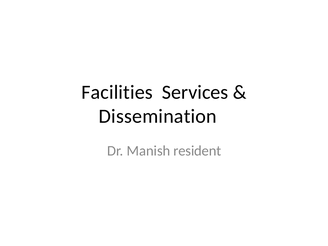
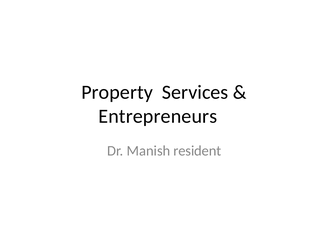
Facilities: Facilities -> Property (117, 92)
Dissemination: Dissemination -> Entrepreneurs (158, 116)
